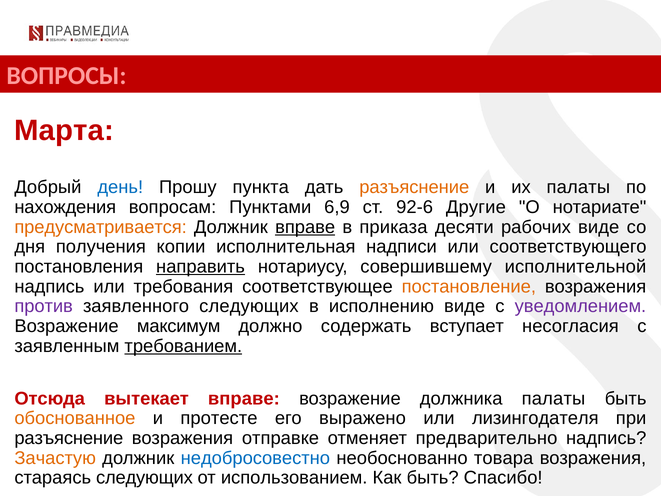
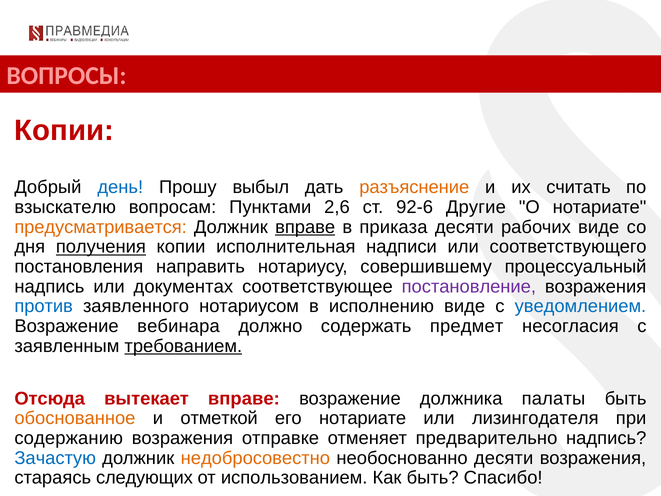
Марта: Марта -> Копии (64, 130)
пункта: пункта -> выбыл (261, 187)
их палаты: палаты -> считать (579, 187)
нахождения: нахождения -> взыскателю (65, 207)
6,9: 6,9 -> 2,6 (337, 207)
получения underline: none -> present (101, 247)
направить underline: present -> none (201, 267)
исполнительной: исполнительной -> процессуальный (576, 267)
требования: требования -> документах (183, 286)
постановление colour: orange -> purple (469, 286)
против colour: purple -> blue (44, 306)
заявленного следующих: следующих -> нотариусом (249, 306)
уведомлением colour: purple -> blue (580, 306)
максимум: максимум -> вебинара (179, 326)
вступает: вступает -> предмет (467, 326)
протесте: протесте -> отметкой (219, 418)
его выражено: выражено -> нотариате (363, 418)
разъяснение: разъяснение -> содержанию (69, 438)
Зачастую colour: orange -> blue (55, 458)
недобросовестно colour: blue -> orange (255, 458)
необоснованно товара: товара -> десяти (504, 458)
